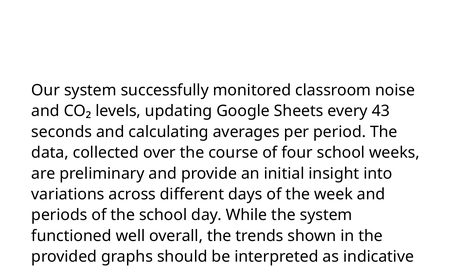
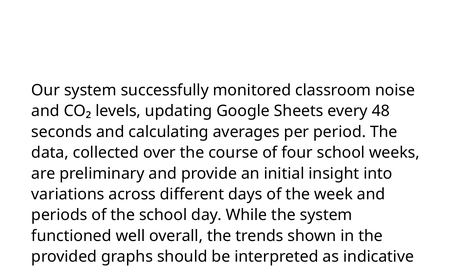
43: 43 -> 48 (381, 111)
